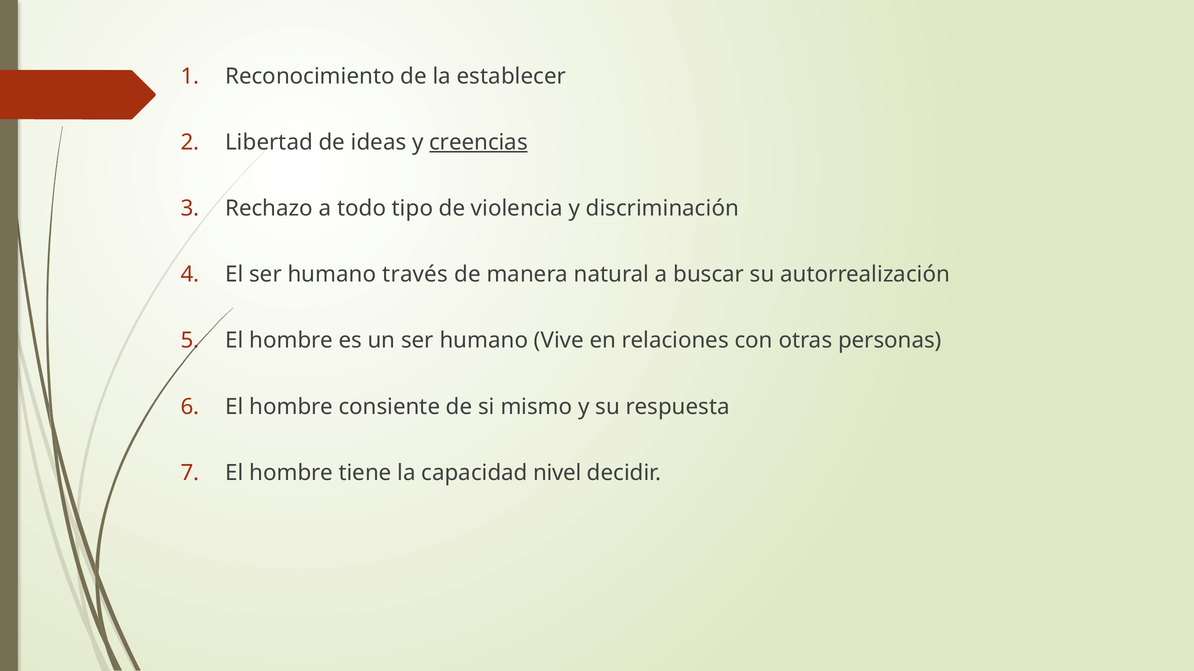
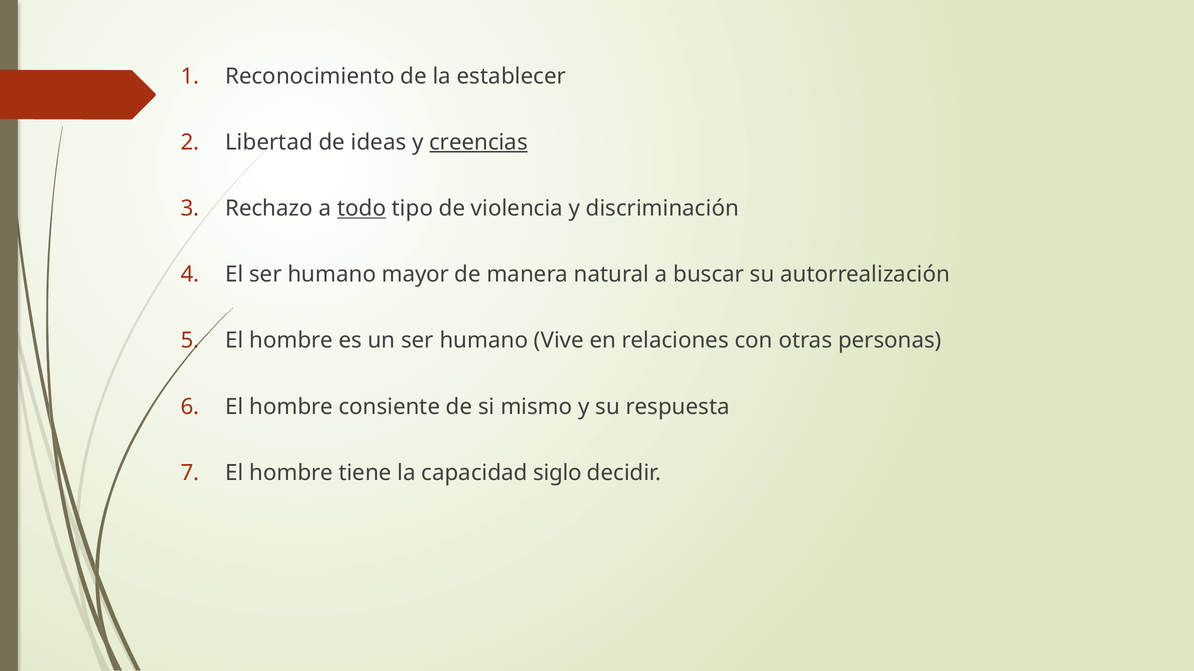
todo underline: none -> present (362, 209)
través: través -> mayor (415, 275)
nivel: nivel -> siglo (557, 473)
